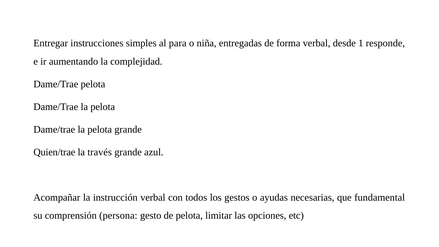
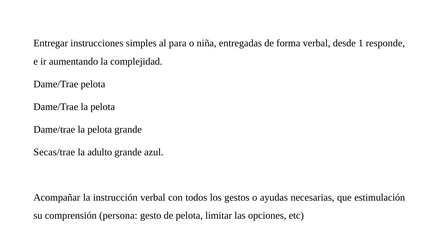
Quien/trae: Quien/trae -> Secas/trae (54, 152)
través: través -> adulto (100, 152)
fundamental: fundamental -> estimulación (380, 197)
